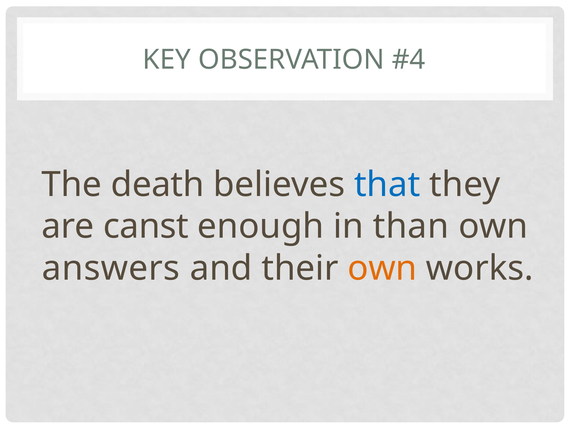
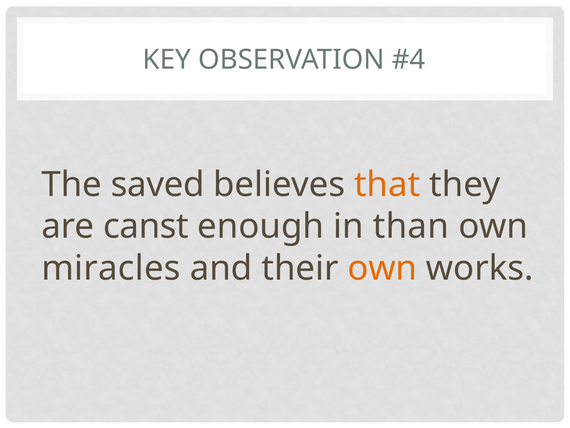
death: death -> saved (158, 184)
that colour: blue -> orange (387, 184)
answers: answers -> miracles (111, 268)
